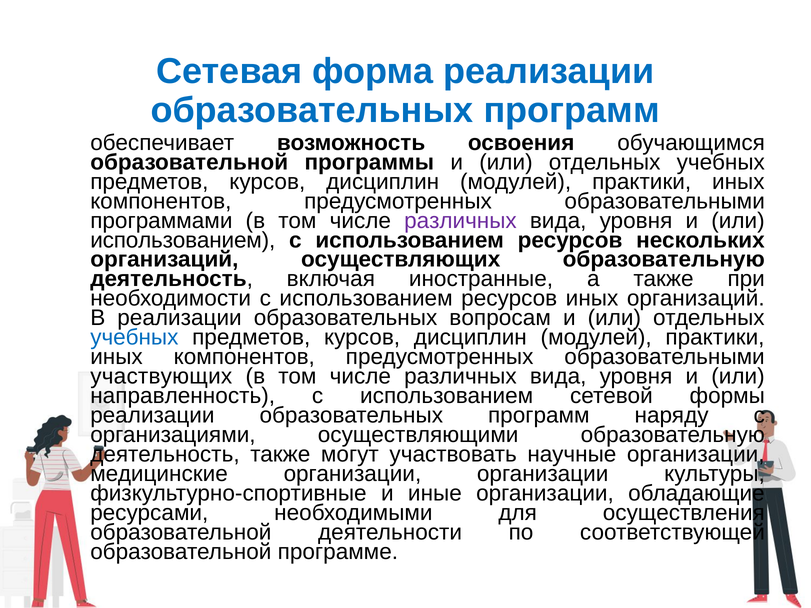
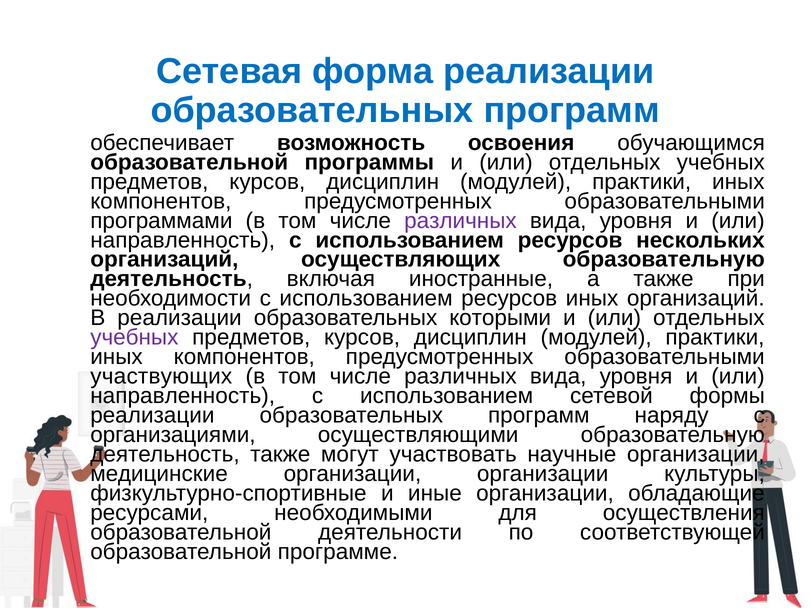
использованием: использованием -> направленность (183, 240)
вопросам: вопросам -> которыми (500, 318)
учебных colour: blue -> purple (134, 338)
